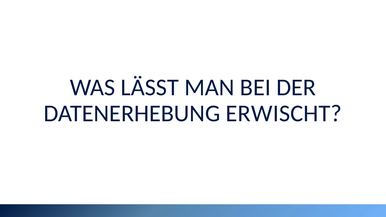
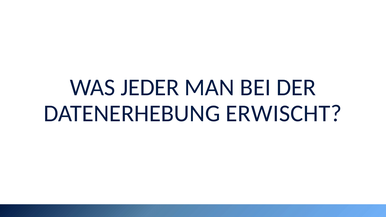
LÄSST: LÄSST -> JEDER (150, 87)
